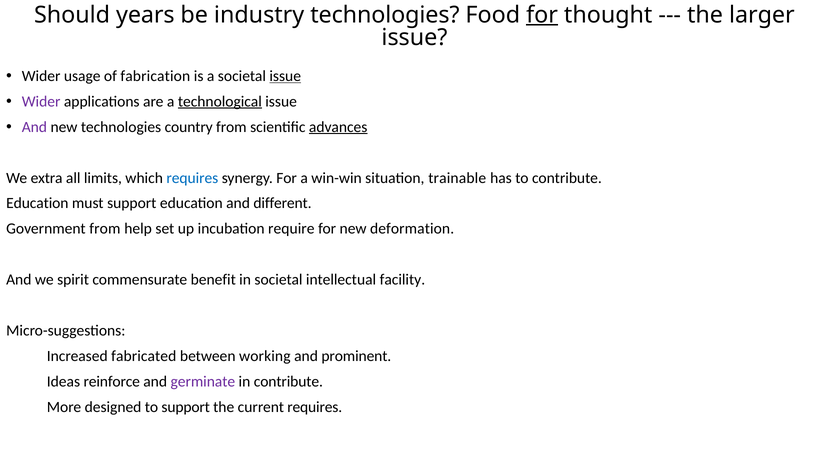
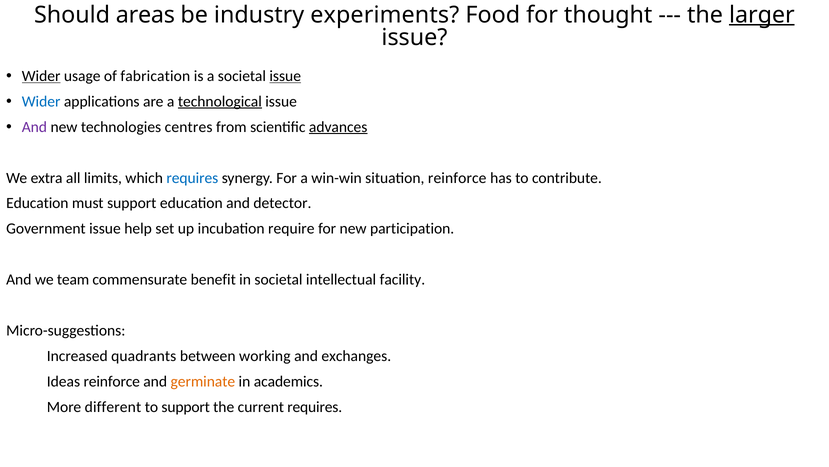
years: years -> areas (145, 15)
industry technologies: technologies -> experiments (385, 15)
for underline: present -> none (542, 15)
larger underline: none -> present (762, 15)
Wider underline: none -> present (41, 76)
Wider colour: purple -> blue (41, 101)
country: country -> centres (189, 127)
situation trainable: trainable -> reinforce (457, 178)
different: different -> detector (282, 203)
Government from: from -> issue (105, 228)
deformation: deformation -> participation (412, 228)
spirit: spirit -> team (73, 279)
fabricated: fabricated -> quadrants (144, 356)
prominent: prominent -> exchanges (356, 356)
germinate colour: purple -> orange (203, 381)
in contribute: contribute -> academics (288, 381)
designed: designed -> different (113, 406)
